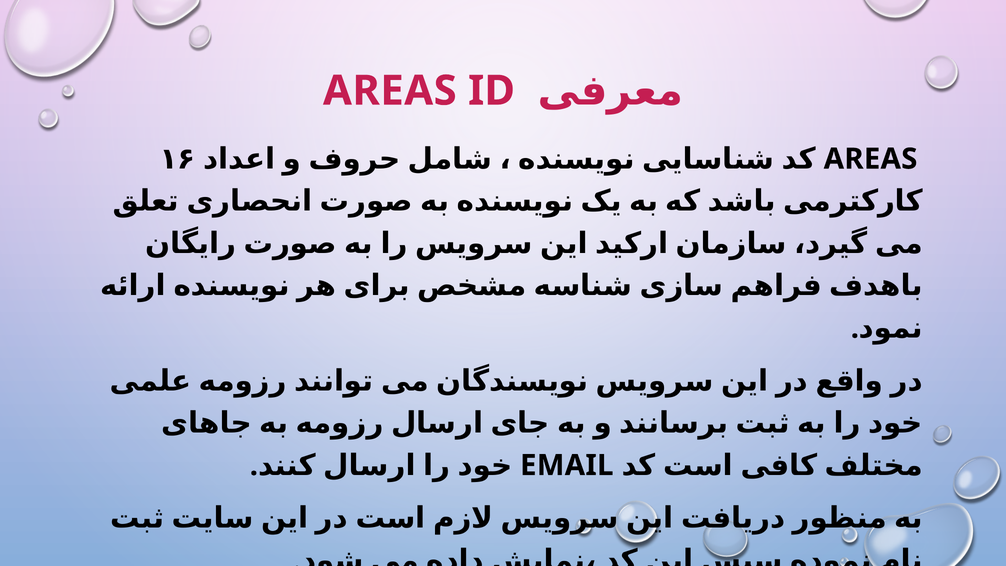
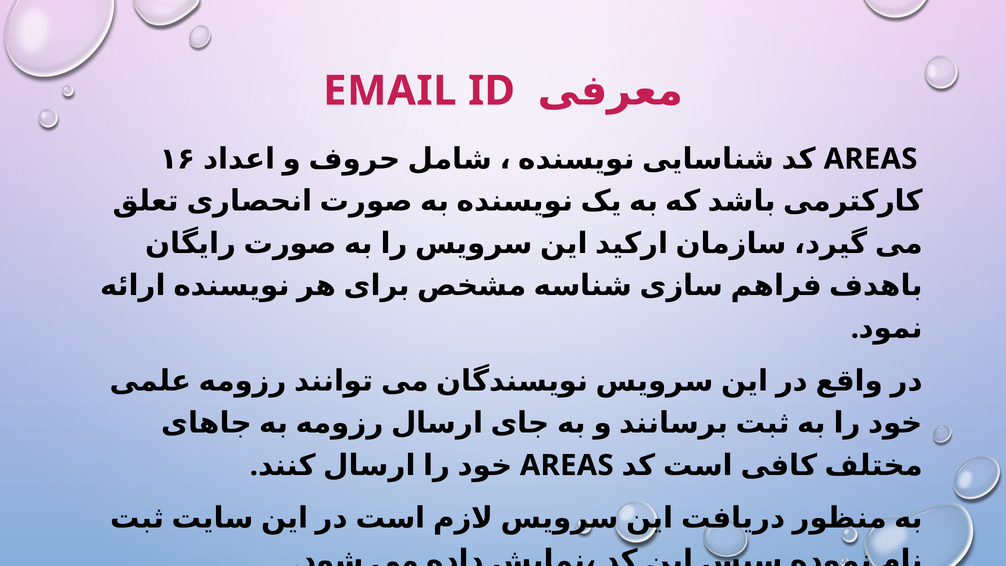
AREAS: AREAS -> EMAIL (390, 91)
EMAIL: EMAIL -> AREAS (567, 465)
